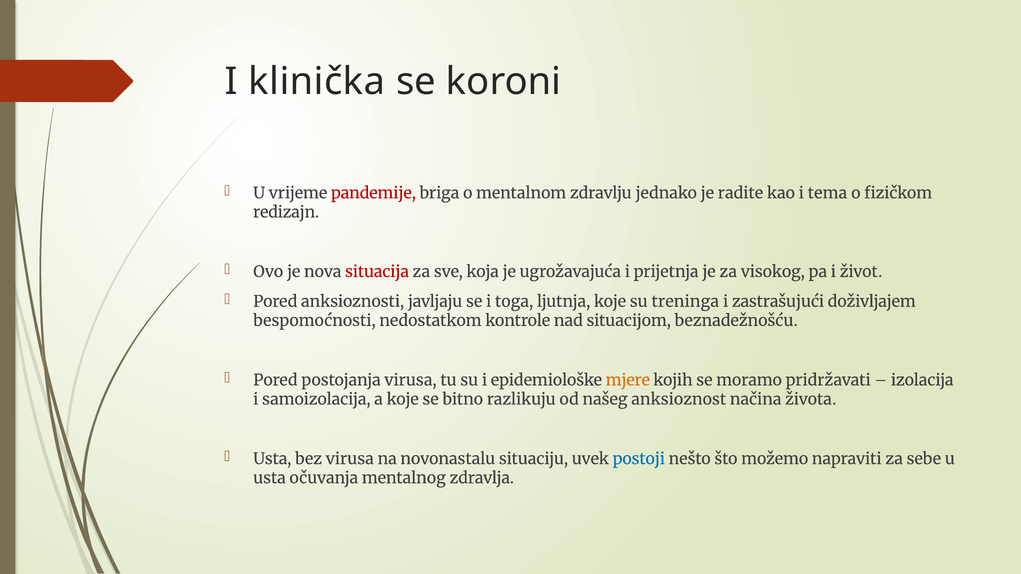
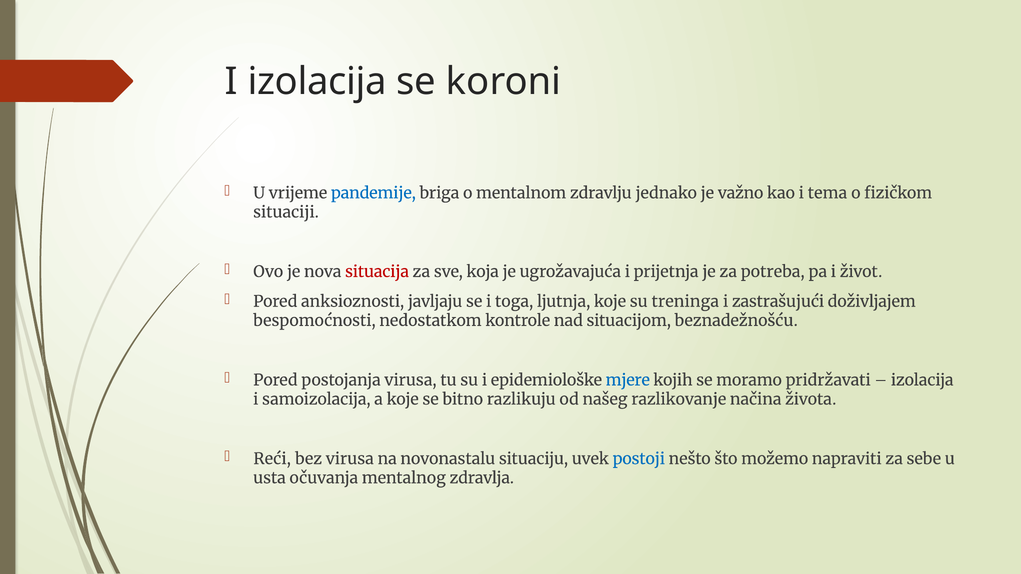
I klinička: klinička -> izolacija (317, 82)
pandemije colour: red -> blue (373, 193)
radite: radite -> važno (741, 193)
redizajn: redizajn -> situaciji (286, 212)
visokog: visokog -> potreba (773, 272)
mjere colour: orange -> blue (628, 380)
anksioznost: anksioznost -> razlikovanje (679, 400)
Usta: Usta -> Reći (272, 459)
